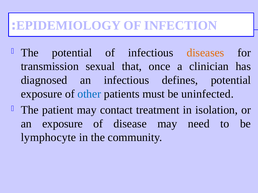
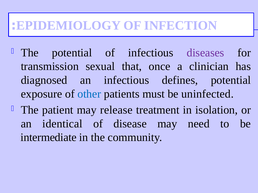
diseases colour: orange -> purple (205, 53)
contact: contact -> release (116, 110)
an exposure: exposure -> identical (62, 124)
lymphocyte: lymphocyte -> intermediate (49, 138)
